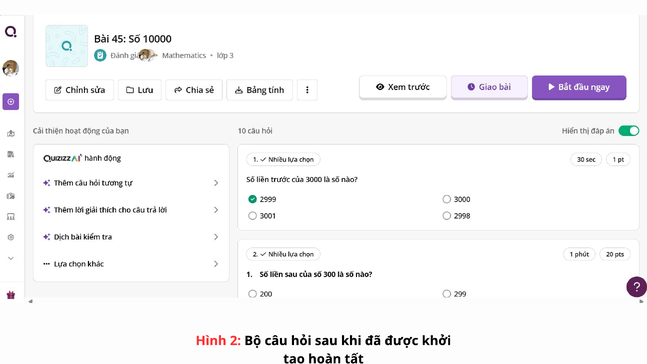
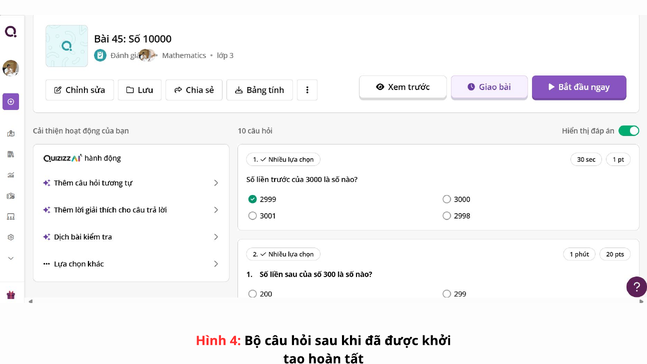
2: 2 -> 4 (235, 341)
